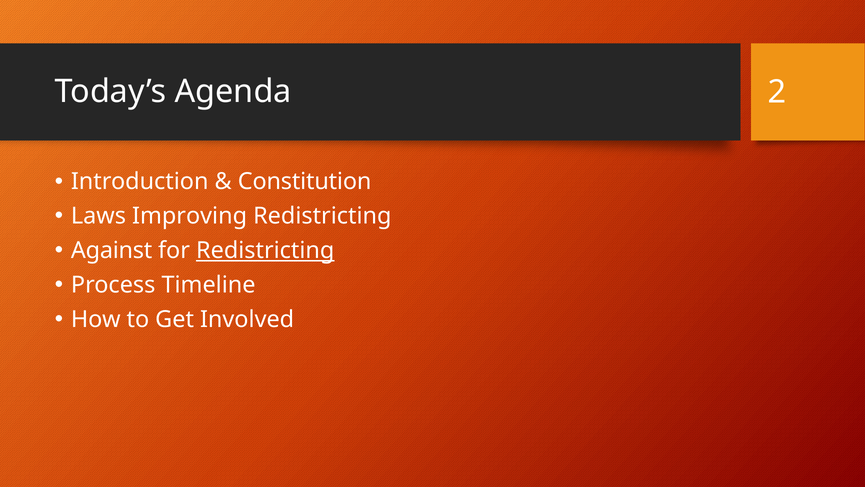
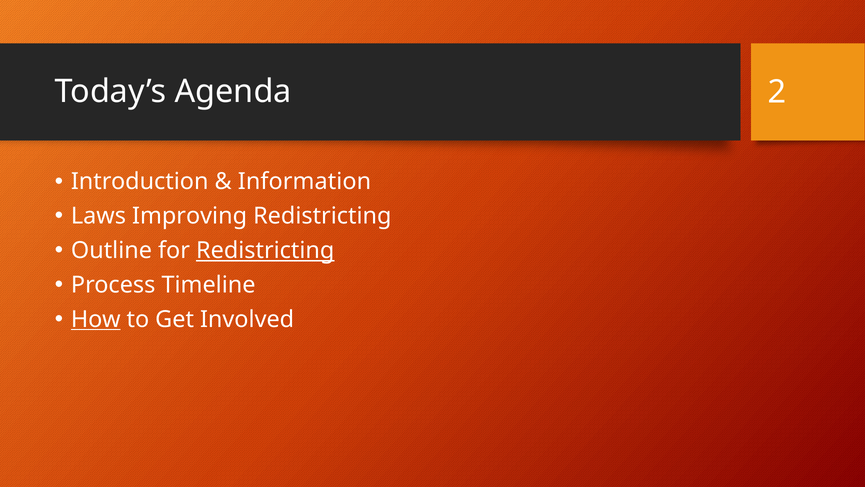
Constitution: Constitution -> Information (304, 182)
Against: Against -> Outline (112, 250)
How underline: none -> present (96, 319)
